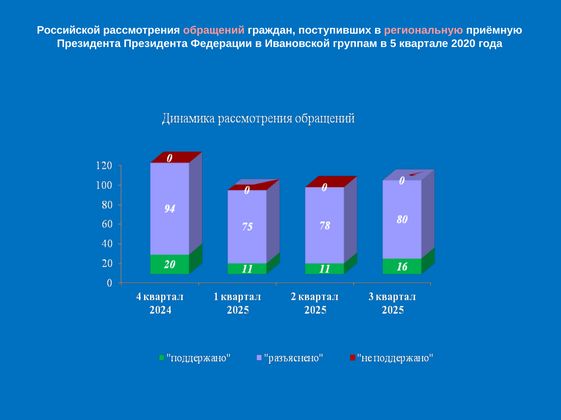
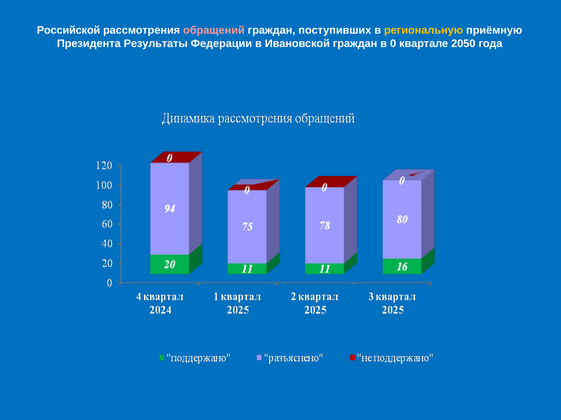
региональную colour: pink -> yellow (424, 30)
Президента Президента: Президента -> Результаты (156, 44)
Ивановской группам: группам -> граждан (355, 44)
5: 5 -> 0 (393, 44)
2020: 2020 -> 2050 (463, 44)
